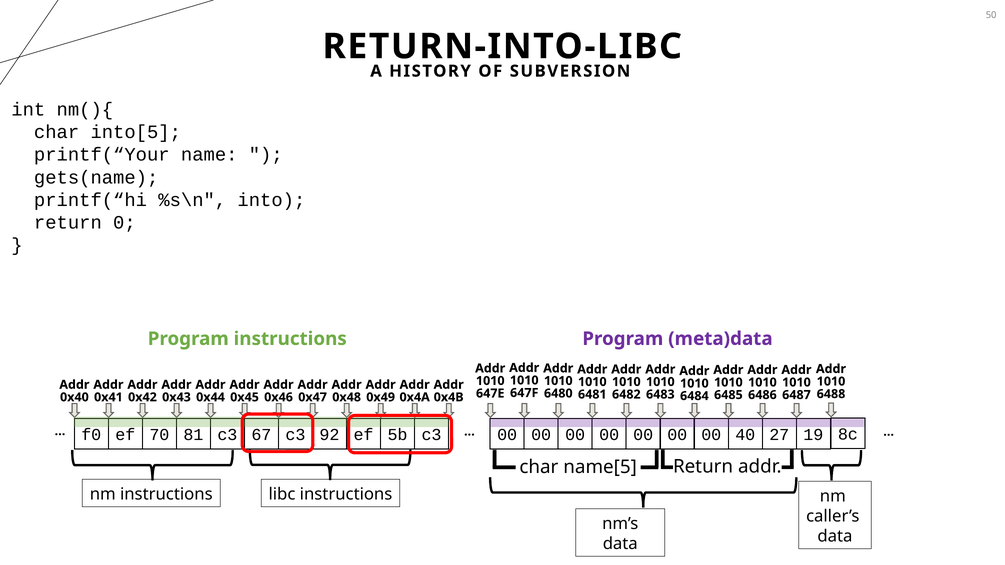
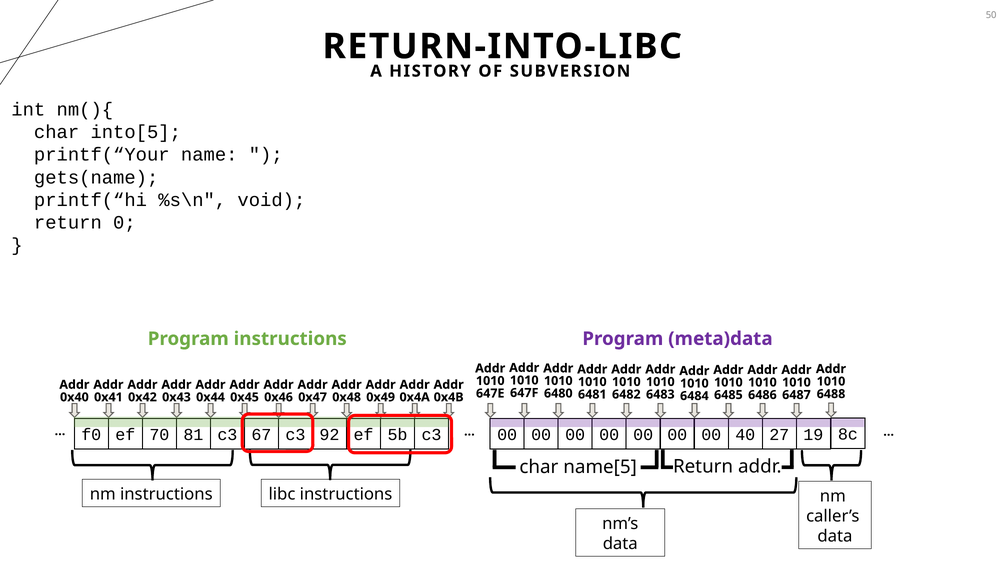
into: into -> void (271, 200)
